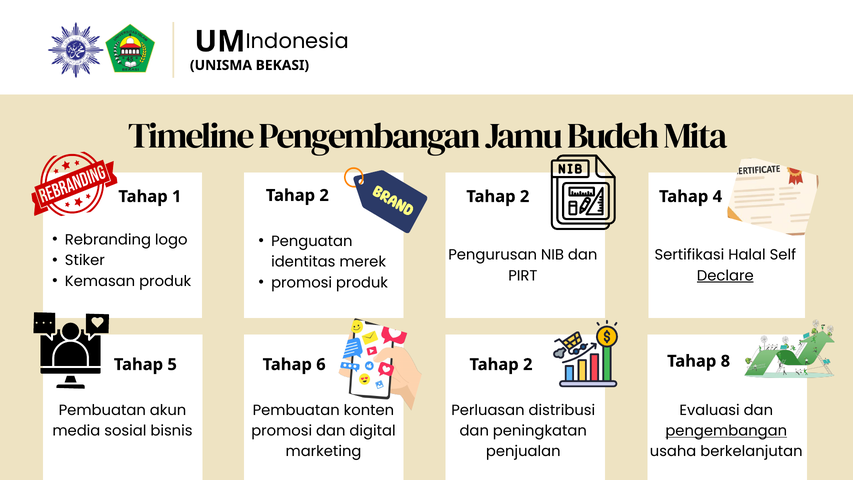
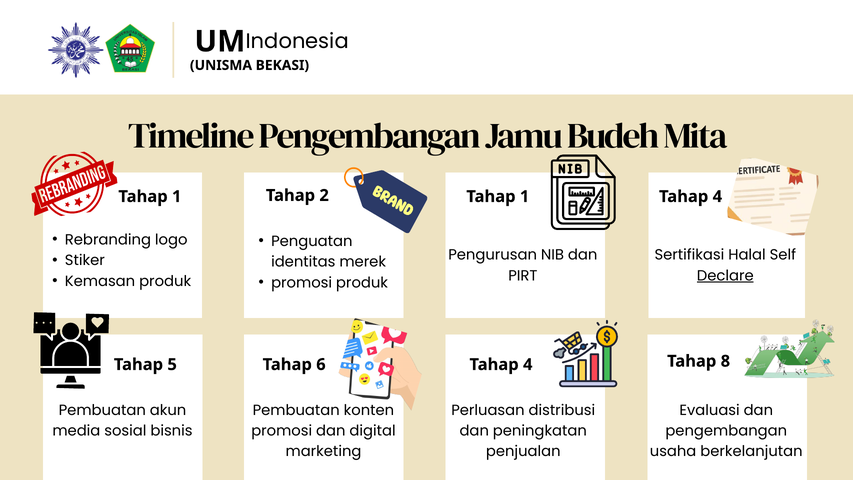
2 Tahap 2: 2 -> 1 (525, 196)
6 Tahap 2: 2 -> 4 (528, 364)
pengembangan underline: present -> none (726, 431)
